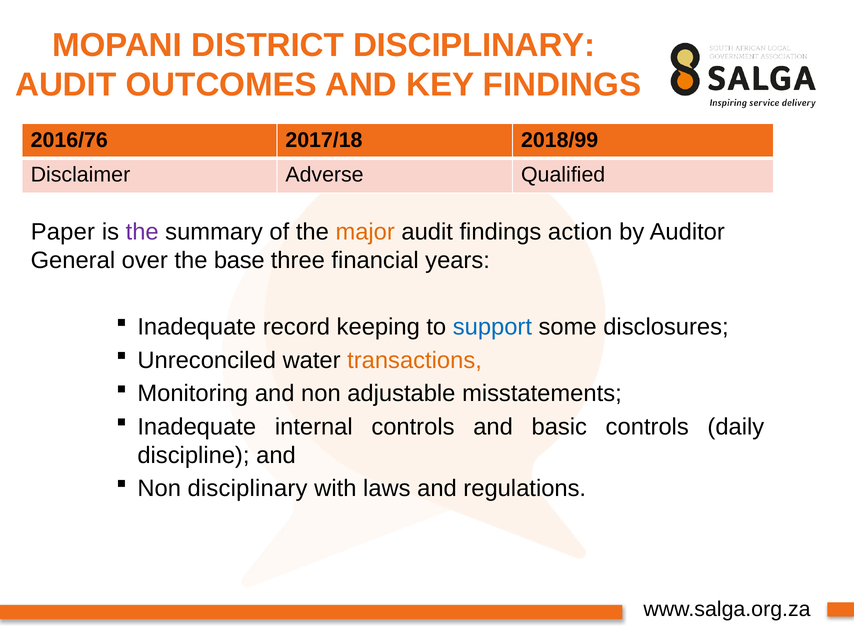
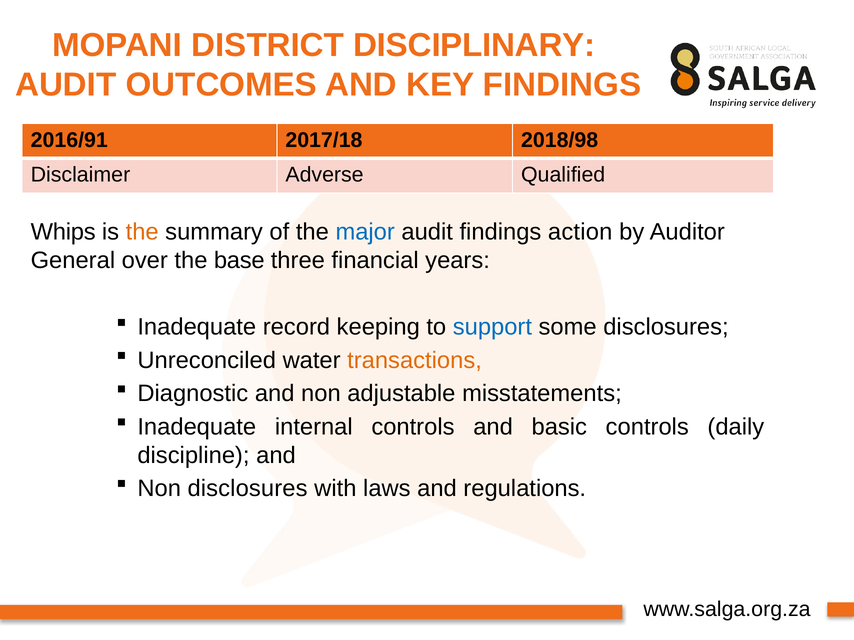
2016/76: 2016/76 -> 2016/91 (69, 140)
2018/99: 2018/99 -> 2018/98 (560, 140)
Paper: Paper -> Whips (63, 232)
the colour: purple -> orange (142, 232)
major colour: orange -> blue (365, 232)
Monitoring: Monitoring -> Diagnostic (193, 394)
Non disciplinary: disciplinary -> disclosures (248, 489)
